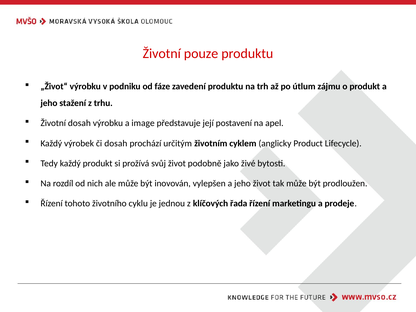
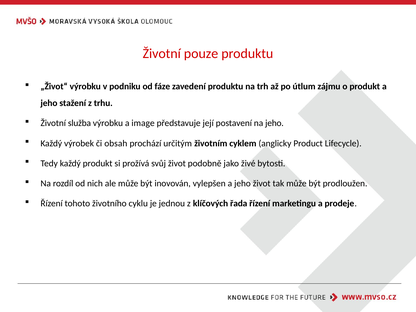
Životní dosah: dosah -> služba (79, 123)
na apel: apel -> jeho (274, 123)
či dosah: dosah -> obsah (116, 143)
